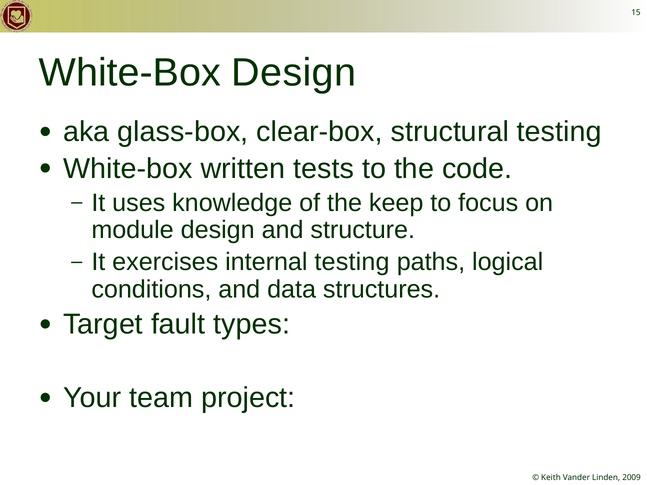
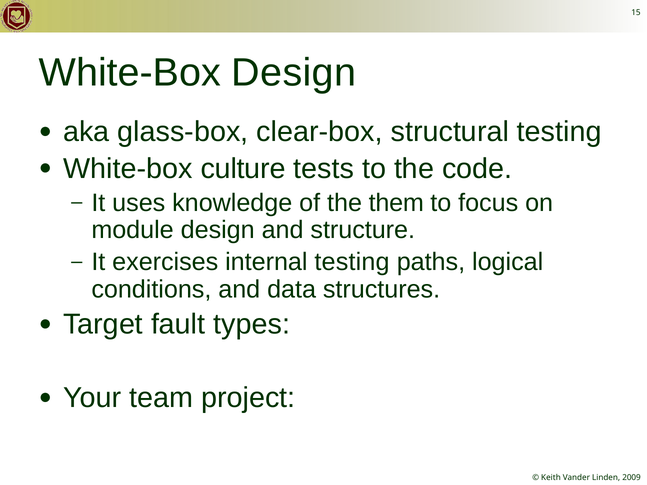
written: written -> culture (243, 169)
keep: keep -> them (396, 203)
